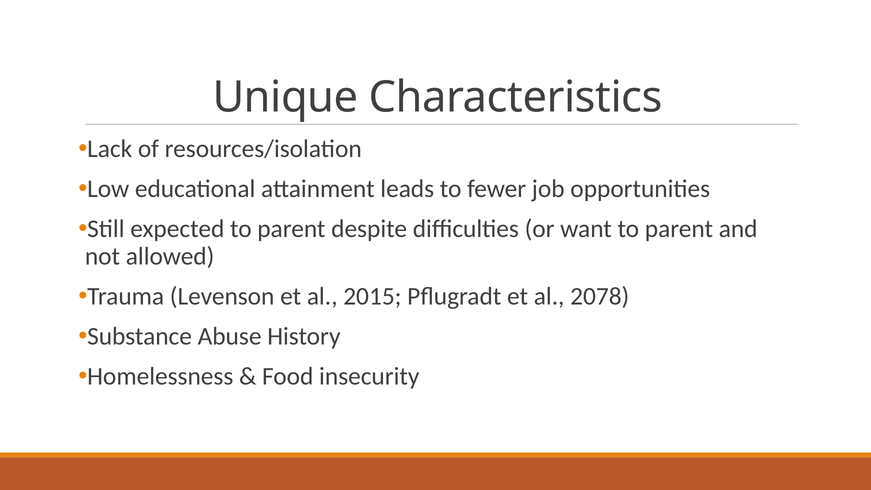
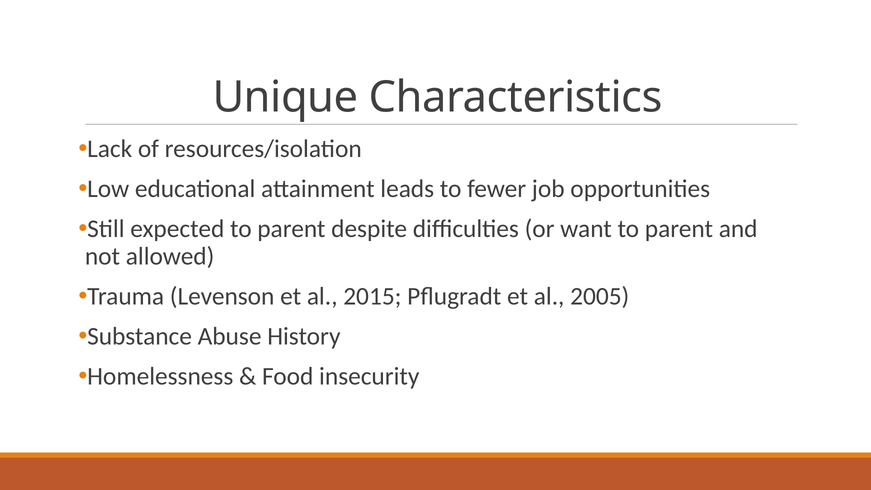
2078: 2078 -> 2005 (600, 296)
